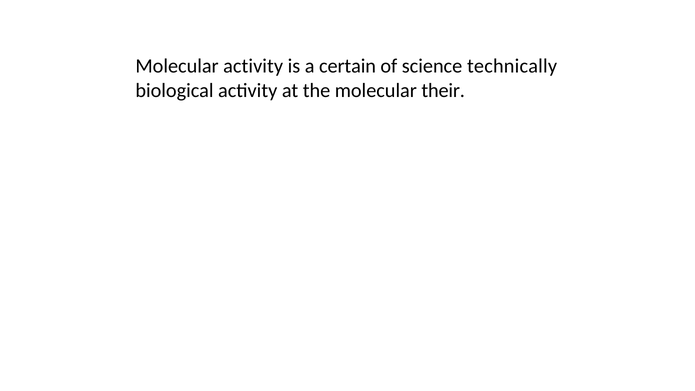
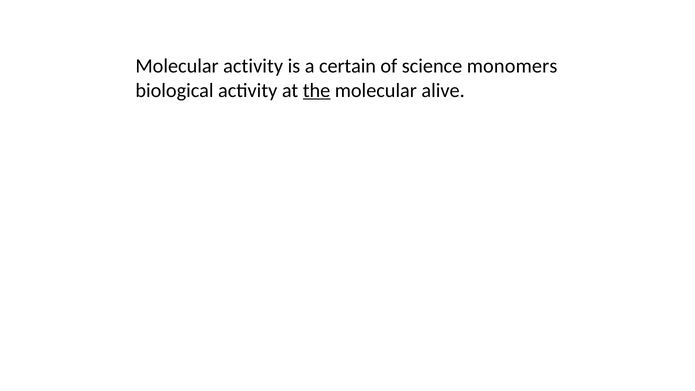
technically: technically -> monomers (512, 66)
the underline: none -> present (317, 90)
their: their -> alive (443, 90)
